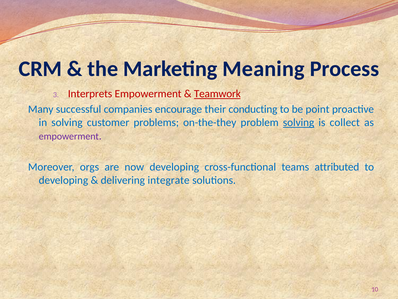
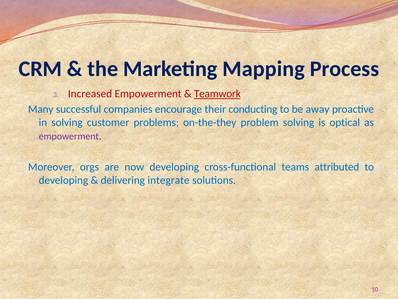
Meaning: Meaning -> Mapping (264, 69)
Interprets: Interprets -> Increased (90, 94)
point: point -> away (318, 109)
solving underline: present -> none (299, 122)
collect: collect -> optical (345, 122)
